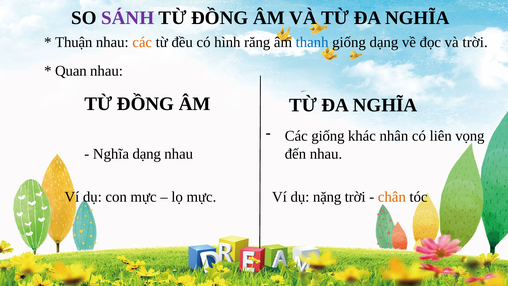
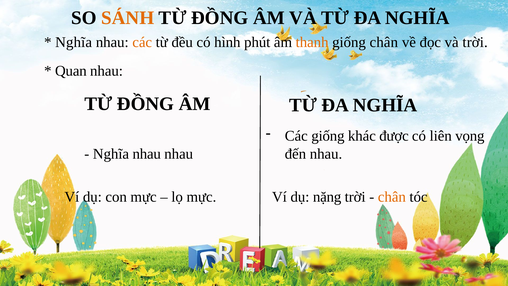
SÁNH colour: purple -> orange (128, 18)
Thuận: Thuận -> Nghĩa (74, 42)
răng: răng -> phút (257, 42)
thanh colour: blue -> orange (312, 42)
giống dạng: dạng -> chân (384, 42)
nhân: nhân -> được (394, 136)
dạng: dạng -> nhau (147, 154)
